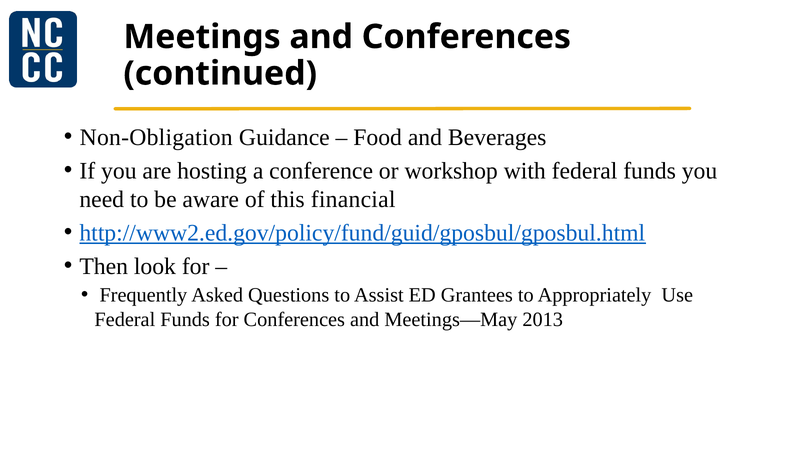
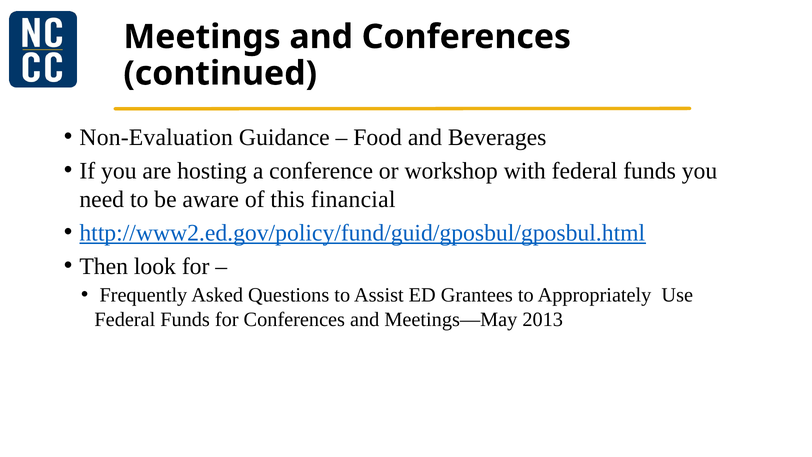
Non-Obligation: Non-Obligation -> Non-Evaluation (156, 137)
